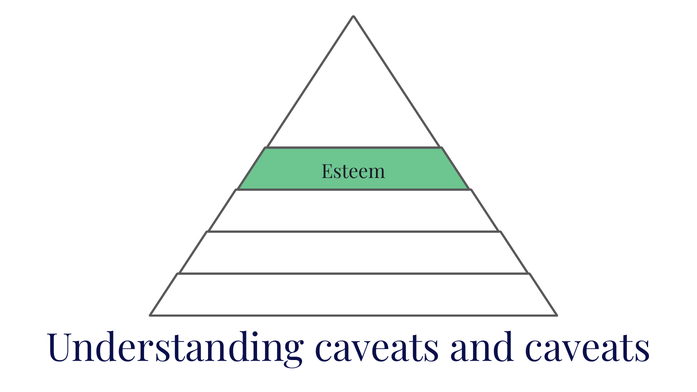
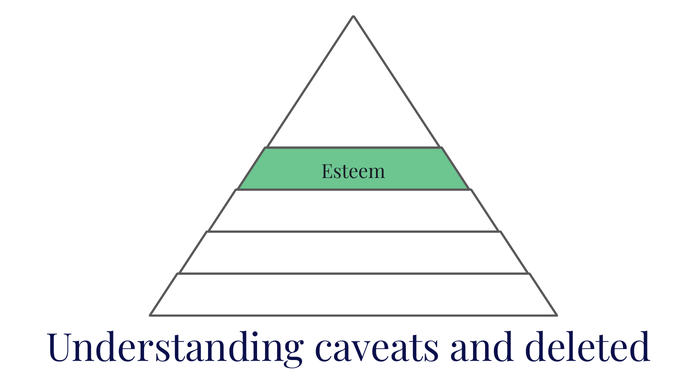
and caveats: caveats -> deleted (588, 349)
